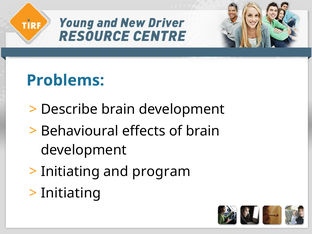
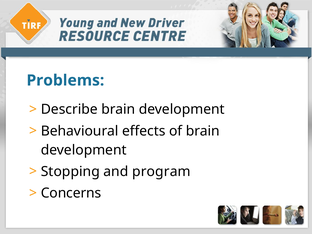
Initiating: Initiating -> Stopping (70, 172)
Initiating: Initiating -> Concerns (71, 193)
